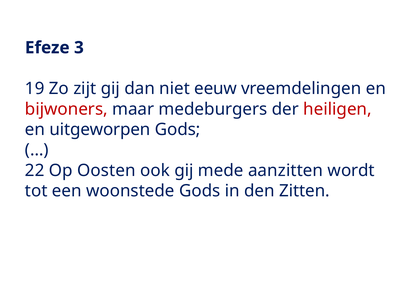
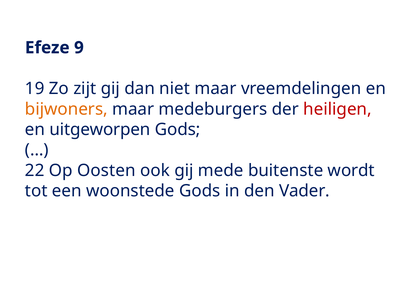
3: 3 -> 9 (79, 48)
niet eeuw: eeuw -> maar (215, 89)
bijwoners colour: red -> orange (66, 109)
aanzitten: aanzitten -> buitenste (286, 170)
Zitten: Zitten -> Vader (304, 191)
